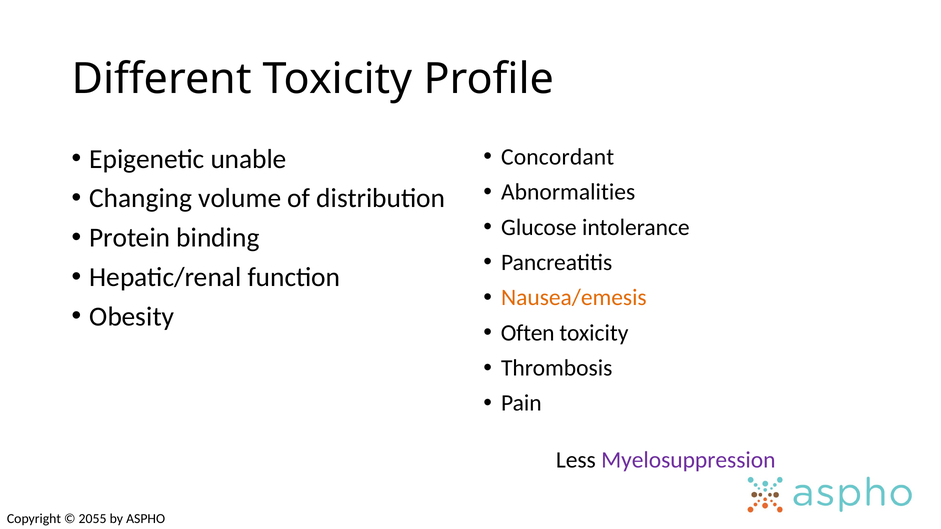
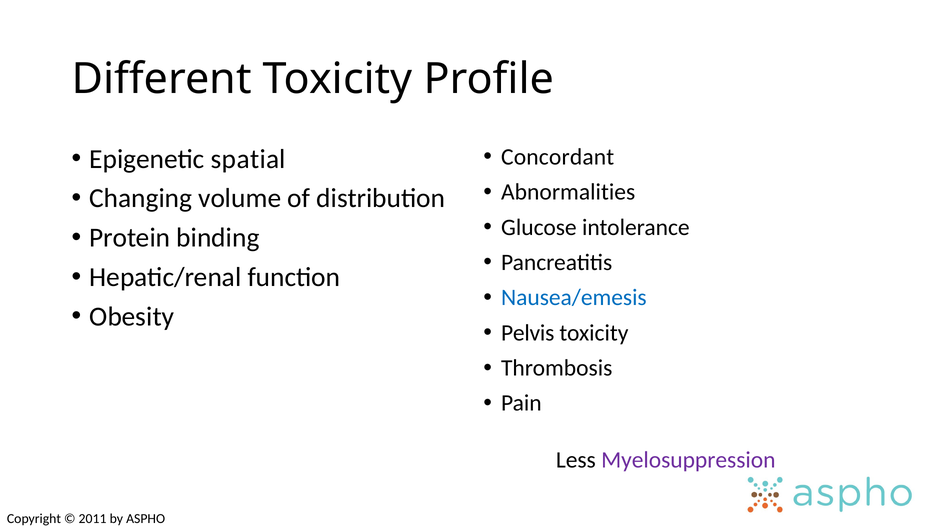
unable: unable -> spatial (248, 159)
Nausea/emesis colour: orange -> blue (574, 298)
Often: Often -> Pelvis (528, 333)
2055: 2055 -> 2011 (93, 519)
